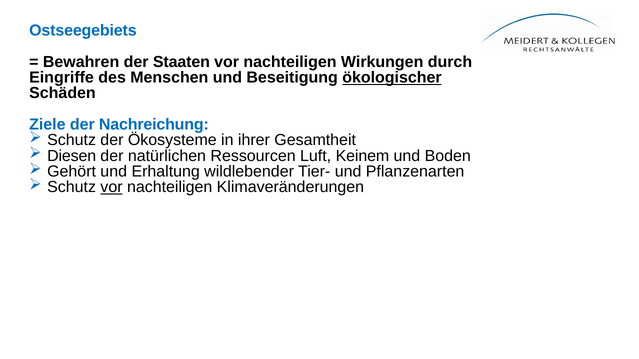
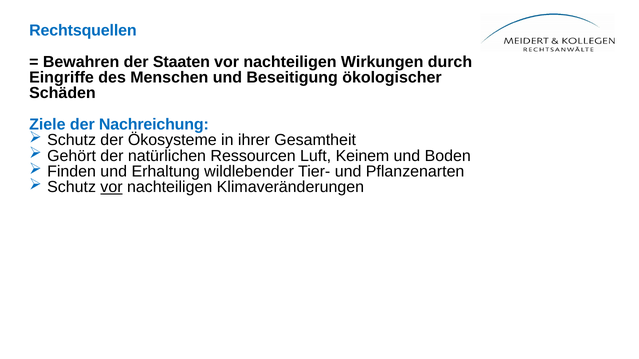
Ostseegebiets: Ostseegebiets -> Rechtsquellen (83, 30)
ökologischer underline: present -> none (392, 78)
Diesen: Diesen -> Gehört (72, 156)
Gehört: Gehört -> Finden (72, 172)
